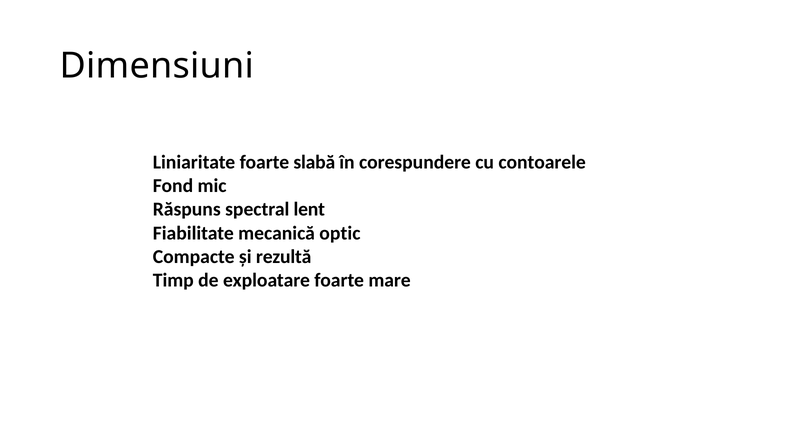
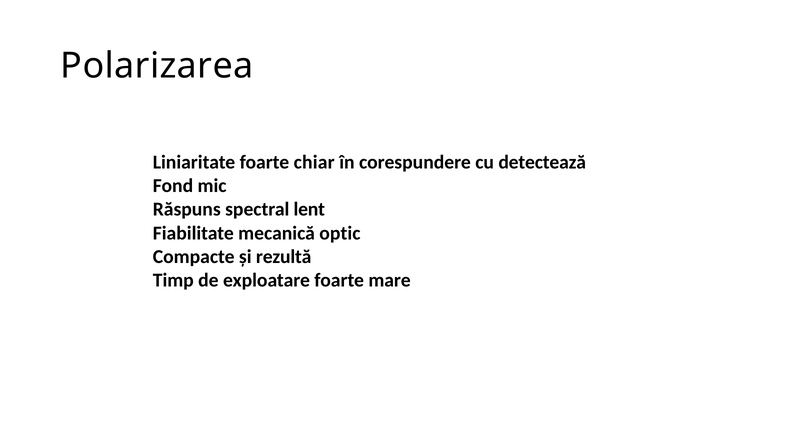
Dimensiuni: Dimensiuni -> Polarizarea (157, 66)
slabă: slabă -> chiar (314, 162)
contoarele: contoarele -> detectează (542, 162)
